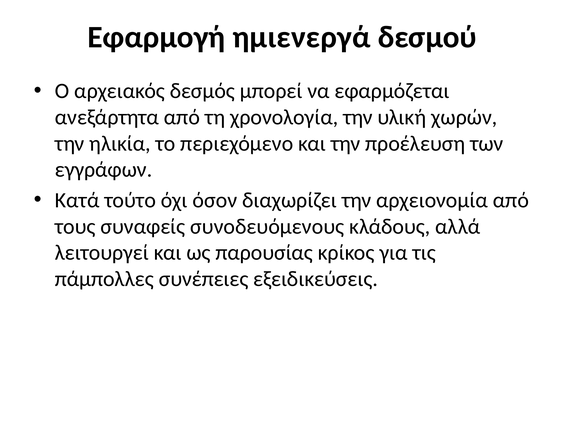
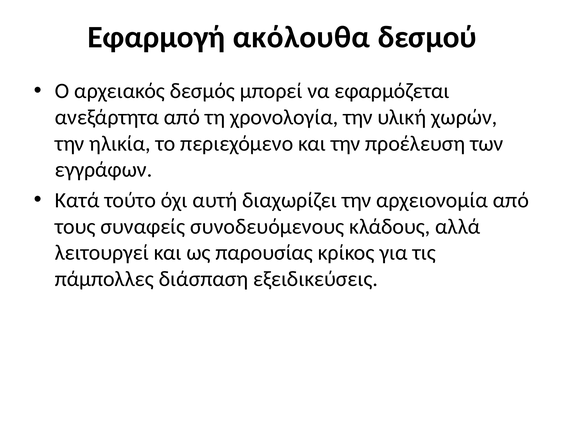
ημιενεργά: ημιενεργά -> ακόλουθα (301, 37)
όσον: όσον -> αυτή (215, 200)
συνέπειες: συνέπειες -> διάσπαση (204, 279)
